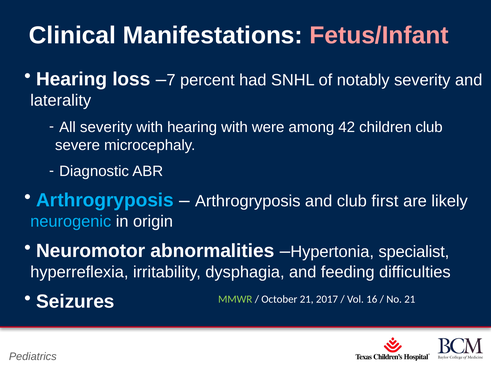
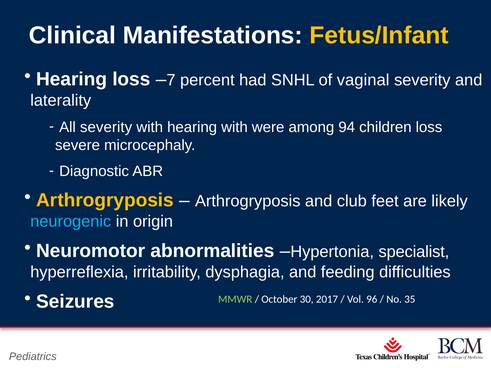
Fetus/Infant colour: pink -> yellow (379, 35)
notably: notably -> vaginal (363, 80)
42: 42 -> 94 (347, 127)
children club: club -> loss (429, 127)
Arthrogryposis colour: light blue -> yellow (105, 200)
first: first -> feet (385, 201)
October 21: 21 -> 30 (307, 300)
16: 16 -> 96 (372, 300)
No 21: 21 -> 35 (410, 300)
